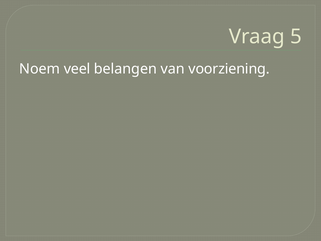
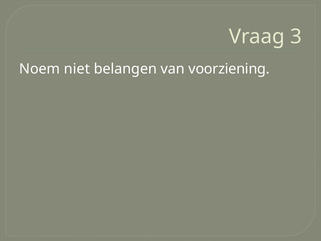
5: 5 -> 3 (296, 37)
veel: veel -> niet (77, 69)
